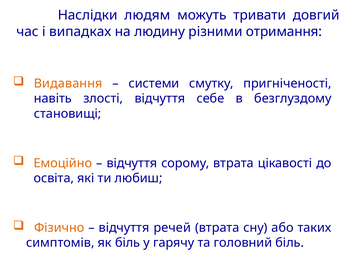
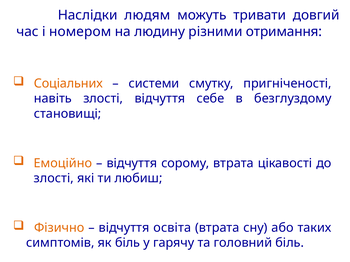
випадках: випадках -> номером (80, 32)
Видавання: Видавання -> Соціальних (68, 84)
освіта: освіта -> злості (54, 179)
речей: речей -> освіта (172, 228)
